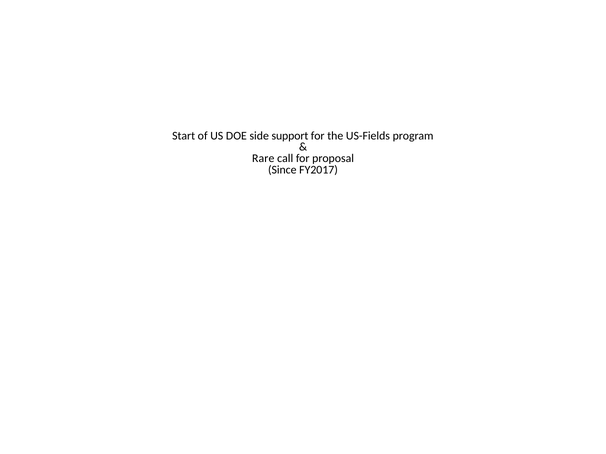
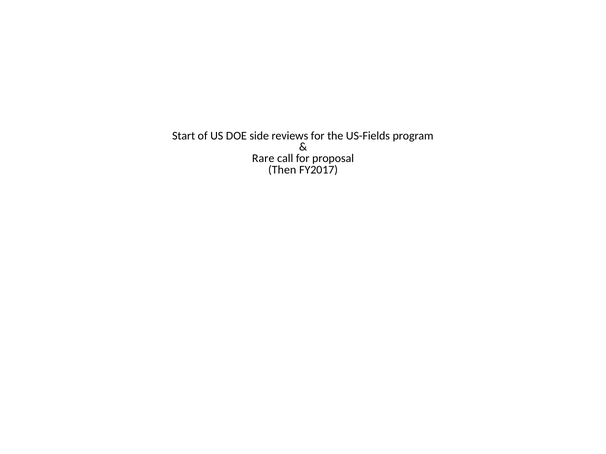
support: support -> reviews (290, 136)
Since: Since -> Then (282, 170)
